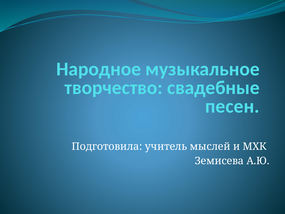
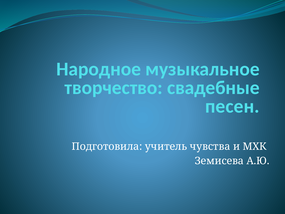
мыслей: мыслей -> чувства (210, 146)
